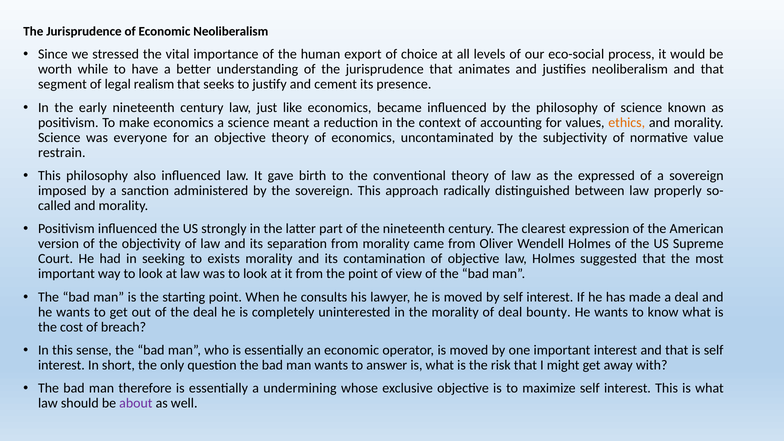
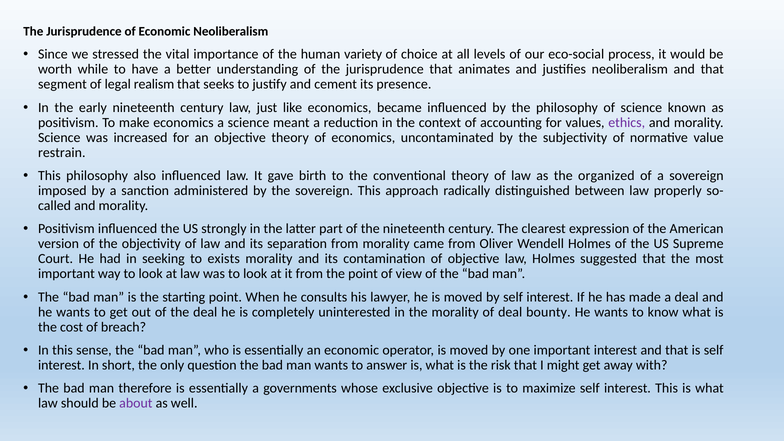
export: export -> variety (363, 54)
ethics colour: orange -> purple (627, 123)
everyone: everyone -> increased (141, 138)
expressed: expressed -> organized (606, 176)
undermining: undermining -> governments (300, 388)
